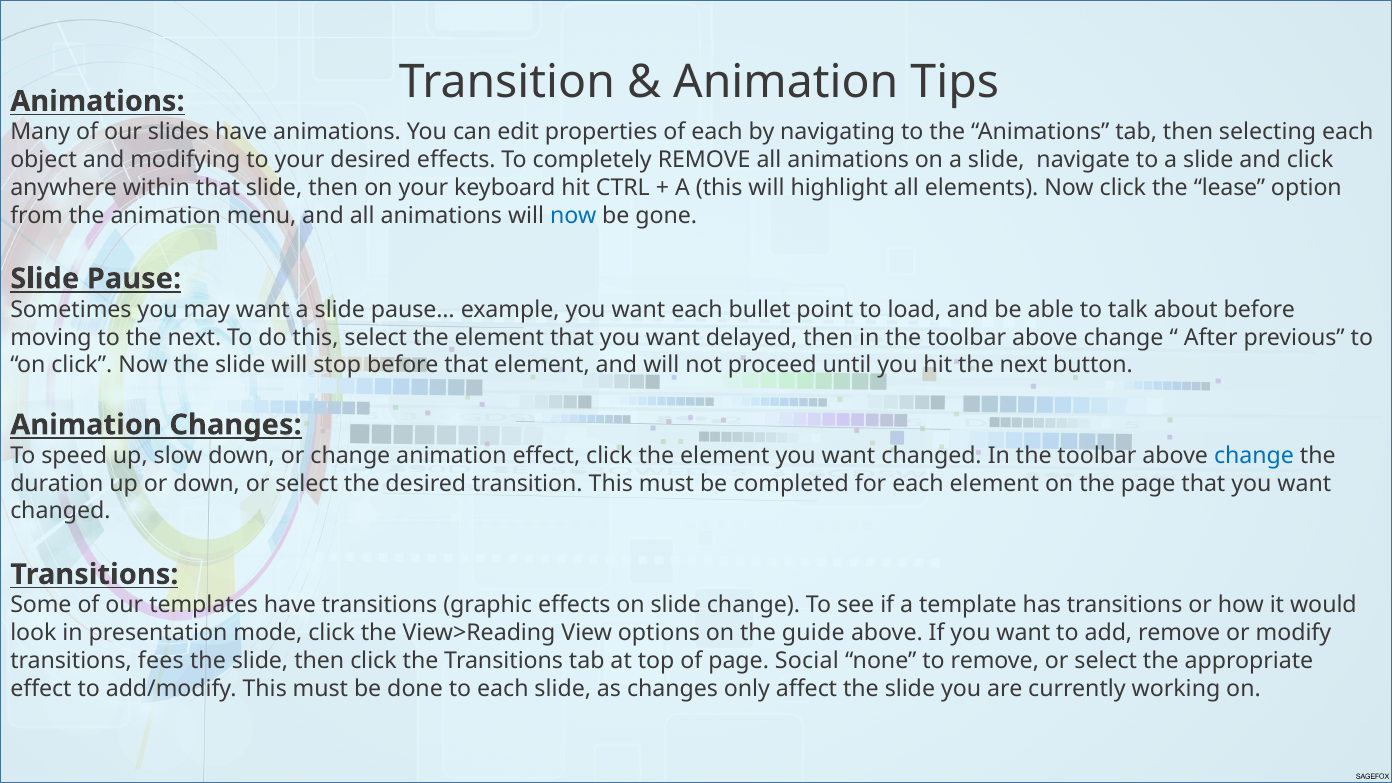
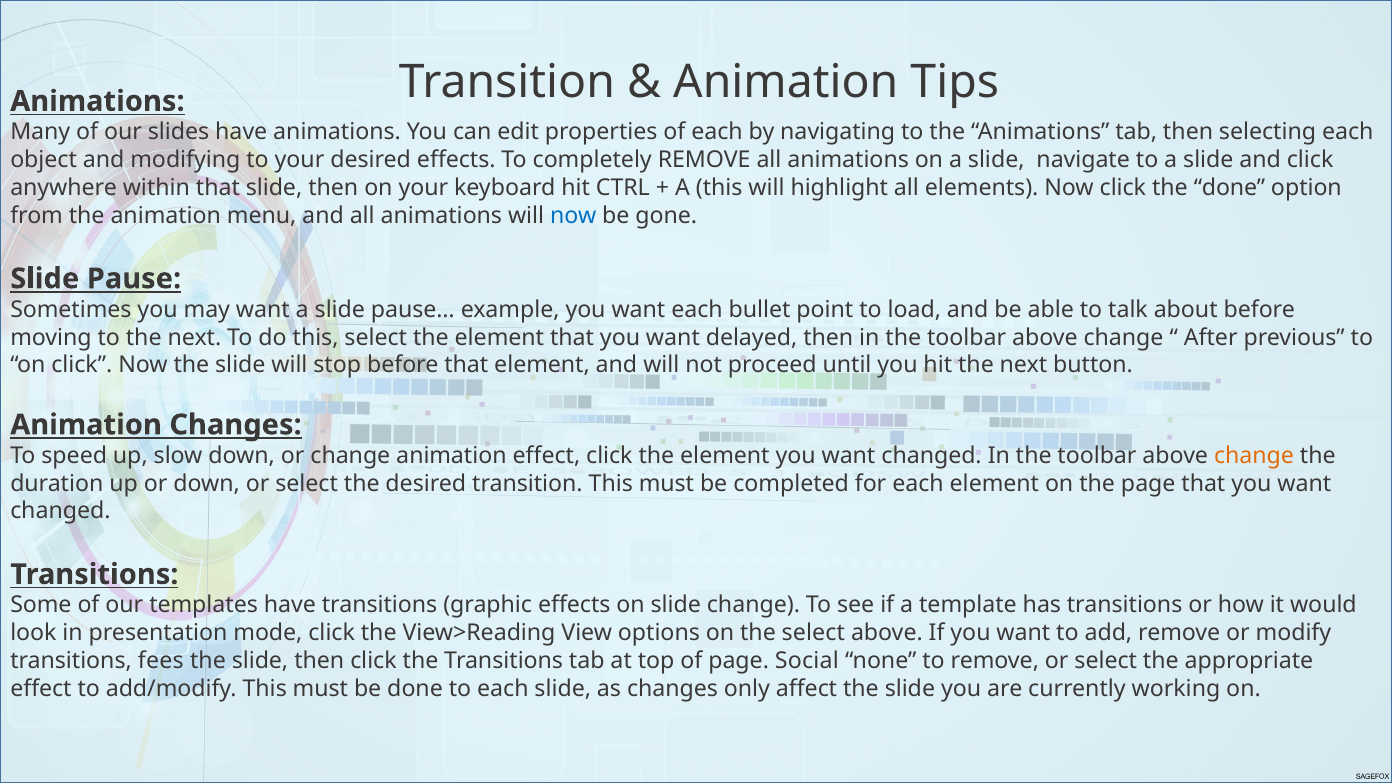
the lease: lease -> done (1230, 188)
change colour: blue -> orange (1254, 456)
the guide: guide -> select (813, 633)
